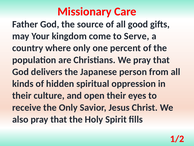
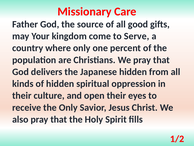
Japanese person: person -> hidden (133, 72)
